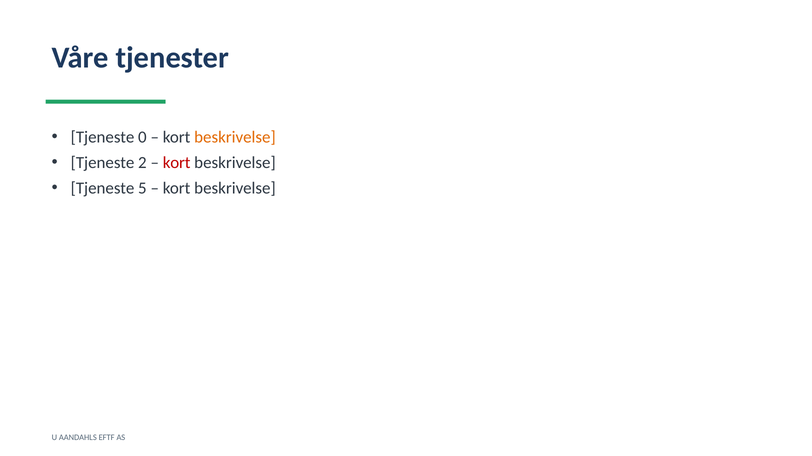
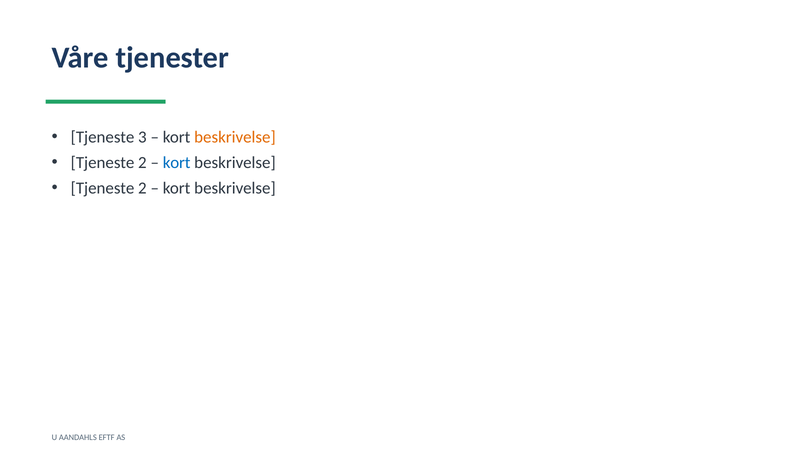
0: 0 -> 3 (142, 138)
kort colour: red -> blue (177, 163)
5: 5 -> 2 (142, 188)
